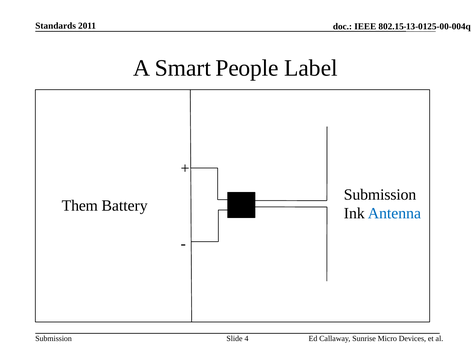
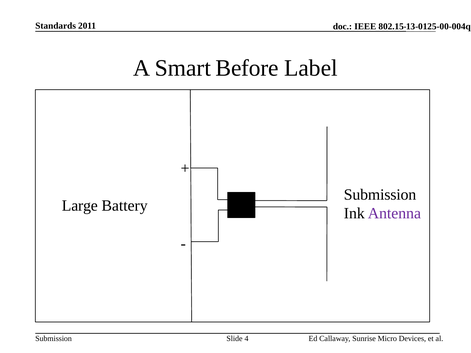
People: People -> Before (247, 68)
Them: Them -> Large (80, 206)
Antenna colour: blue -> purple (394, 213)
